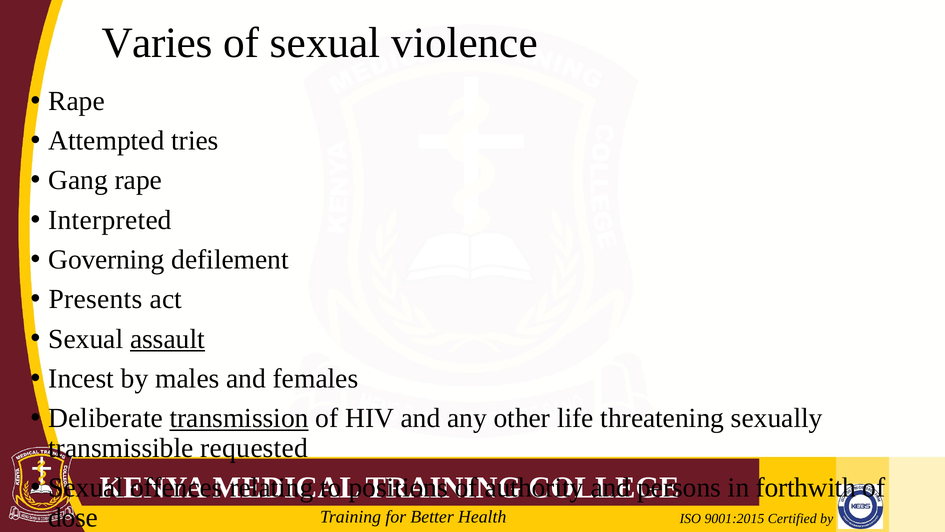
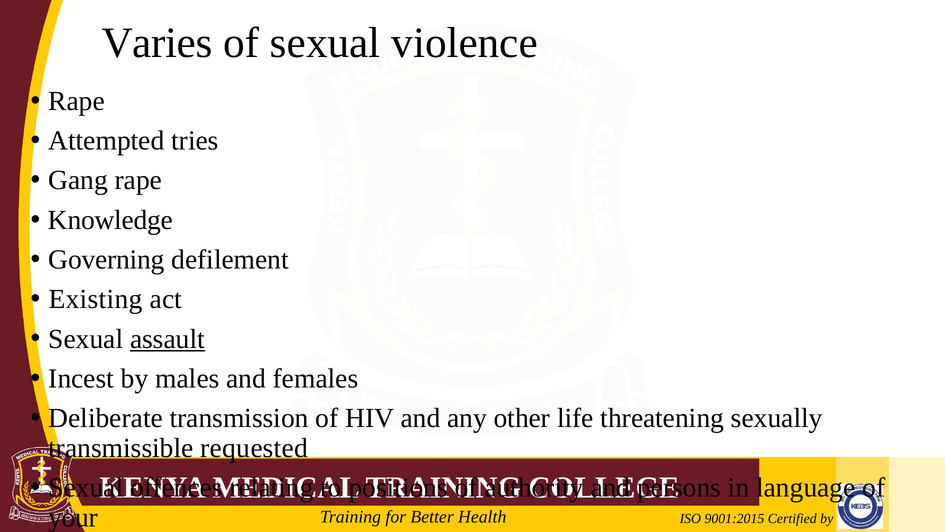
Interpreted: Interpreted -> Knowledge (110, 220)
Presents: Presents -> Existing (96, 299)
transmission underline: present -> none (239, 418)
forthwith: forthwith -> language (806, 487)
dose: dose -> your (73, 517)
